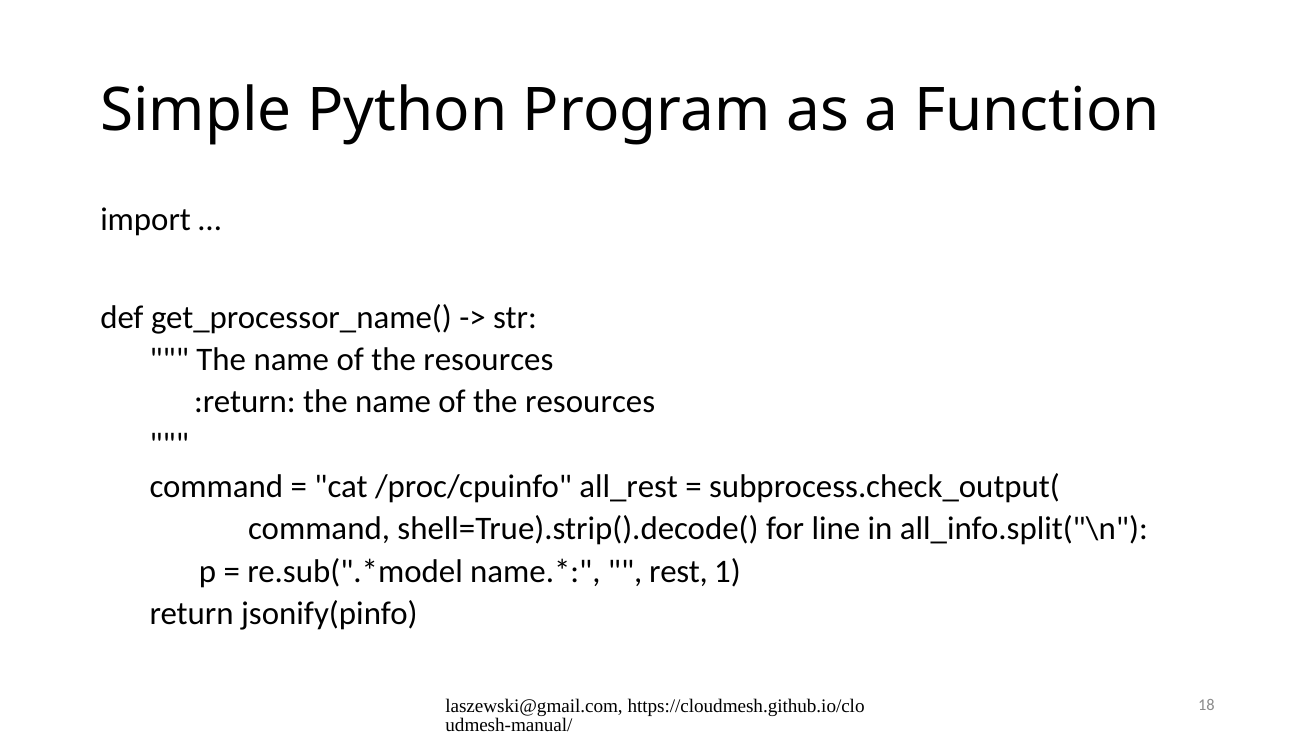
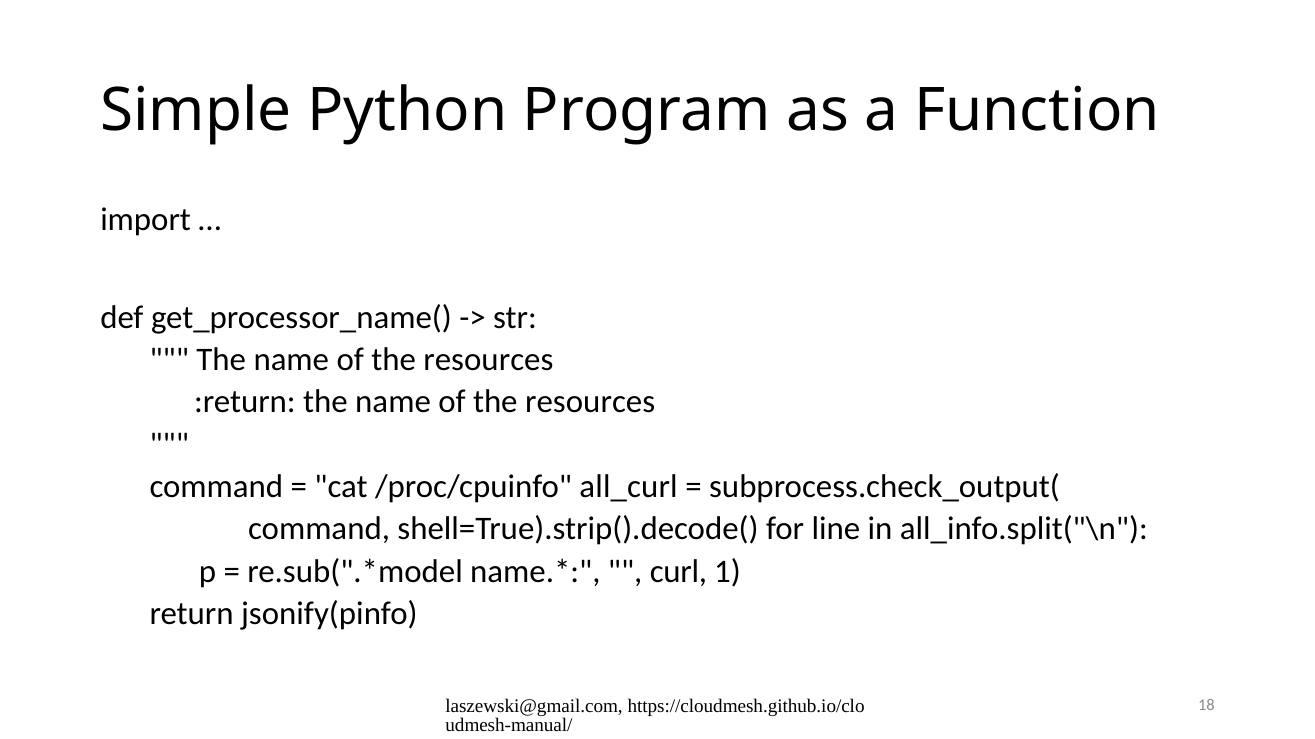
all_rest: all_rest -> all_curl (629, 487)
rest: rest -> curl (678, 572)
